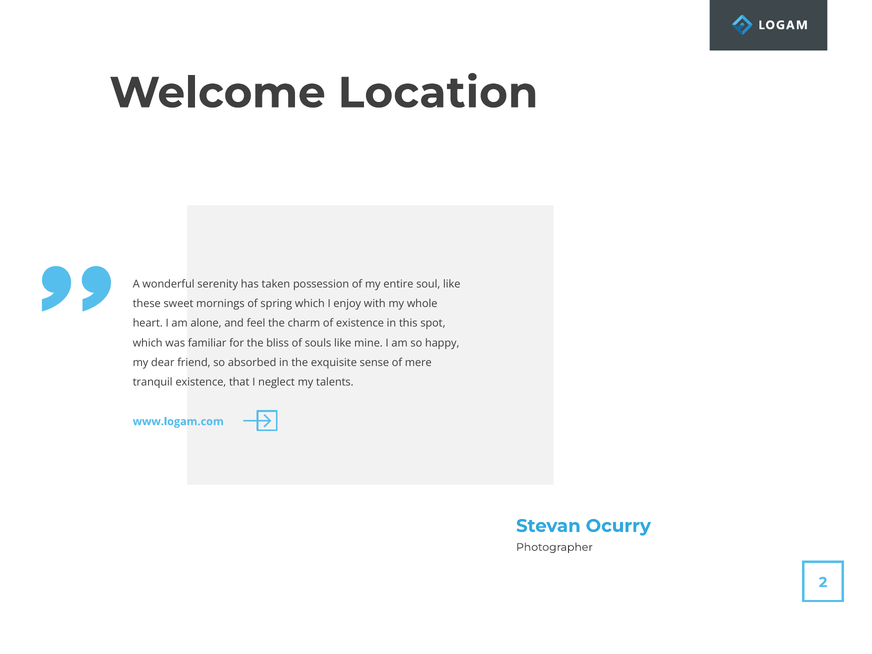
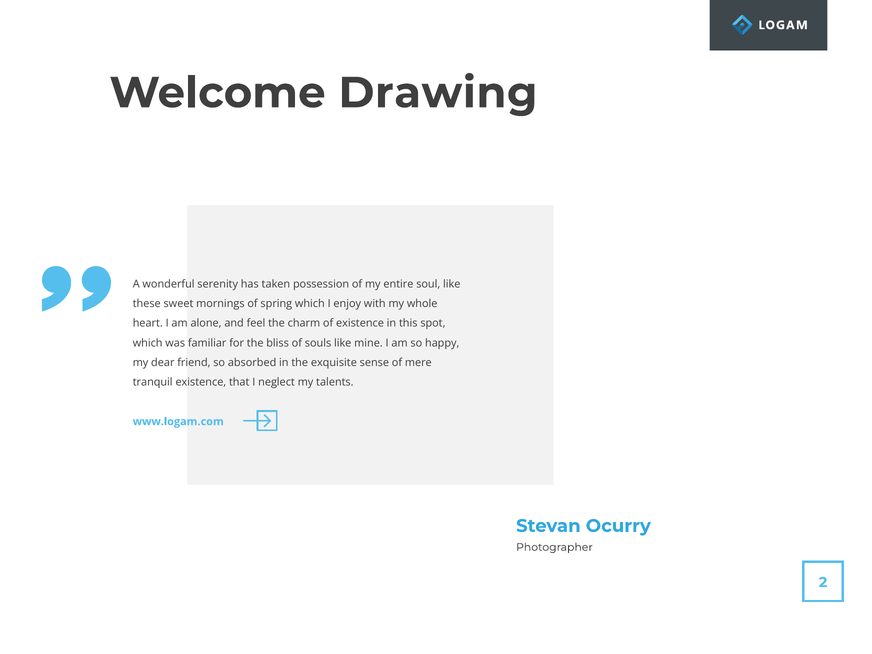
Location: Location -> Drawing (438, 93)
